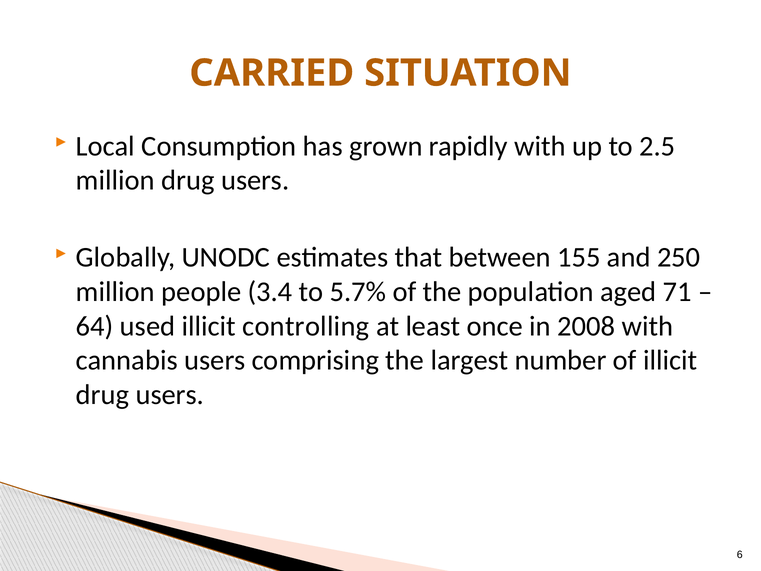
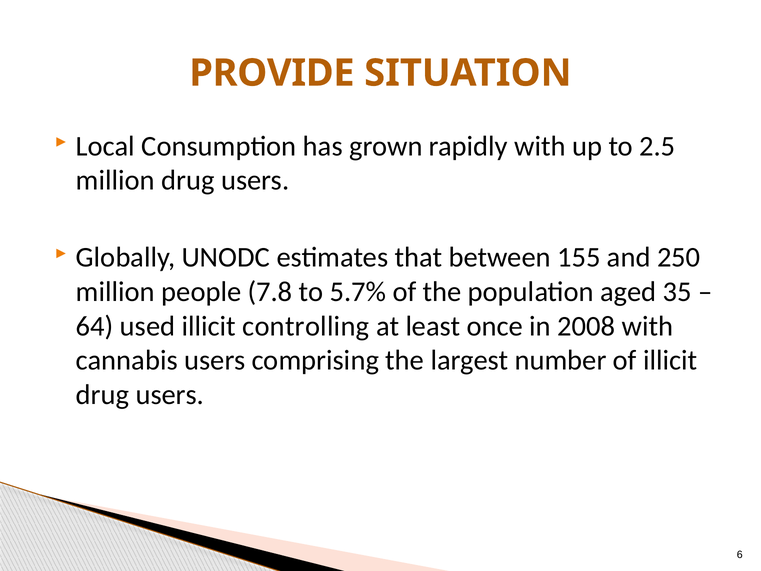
CARRIED: CARRIED -> PROVIDE (272, 73)
3.4: 3.4 -> 7.8 (270, 292)
71: 71 -> 35 (677, 292)
